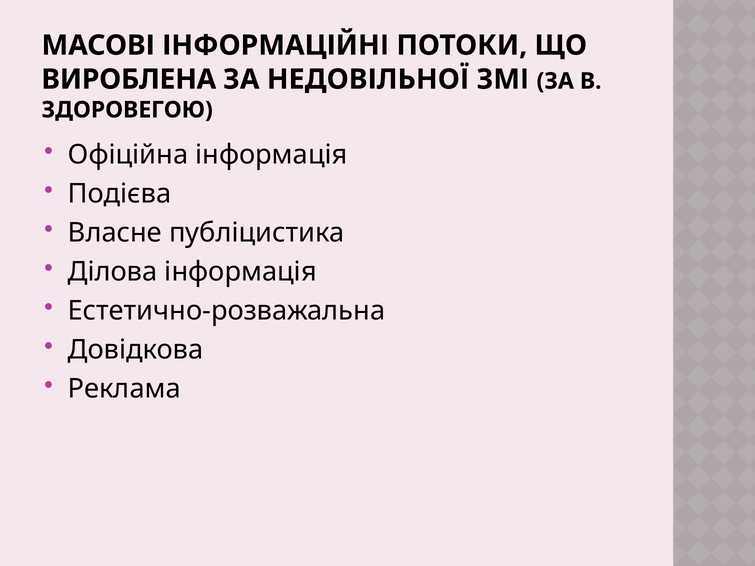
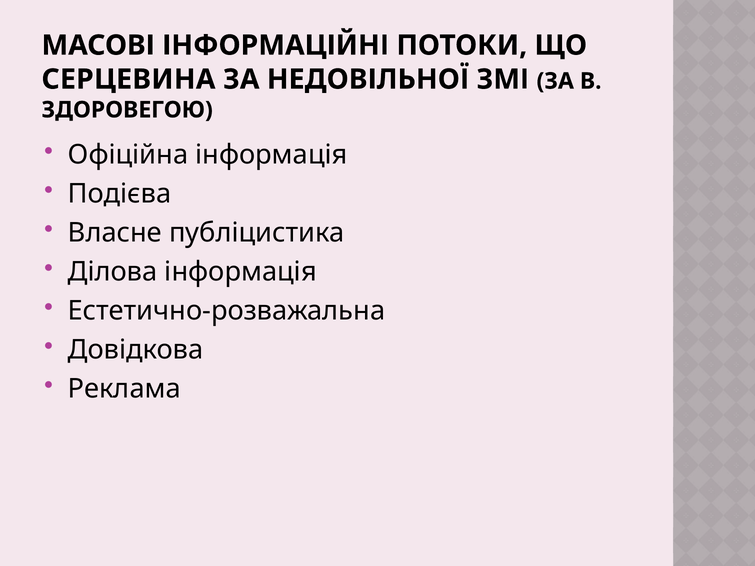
ВИРОБЛЕНА: ВИРОБЛЕНА -> СЕРЦЕВИНА (128, 79)
